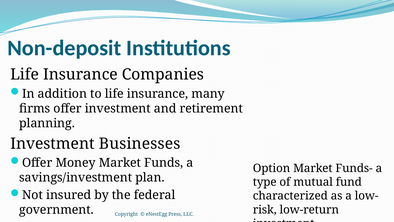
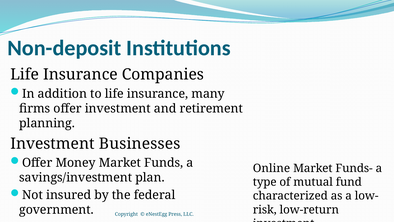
Option: Option -> Online (271, 168)
